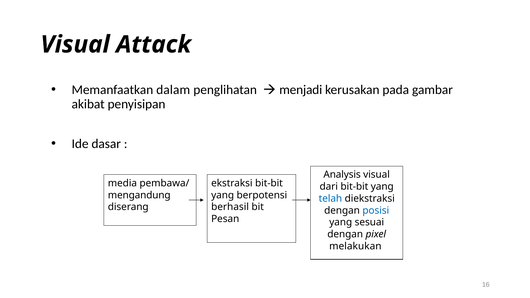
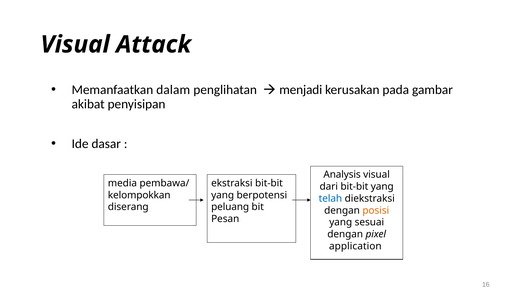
mengandung: mengandung -> kelompokkan (139, 195)
berhasil: berhasil -> peluang (230, 207)
posisi colour: blue -> orange (376, 211)
melakukan: melakukan -> application (355, 246)
